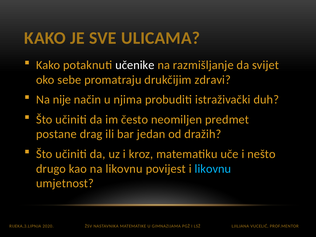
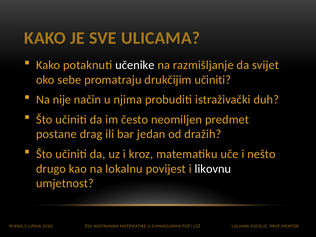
drukčijim zdravi: zdravi -> učiniti (213, 80)
na likovnu: likovnu -> lokalnu (124, 169)
likovnu colour: light blue -> white (213, 169)
